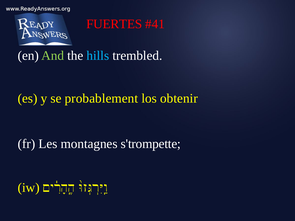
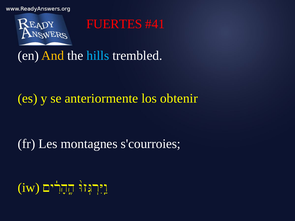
And colour: light green -> yellow (53, 56)
probablement: probablement -> anteriormente (101, 98)
s'trompette: s'trompette -> s'courroies (151, 144)
